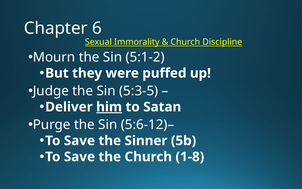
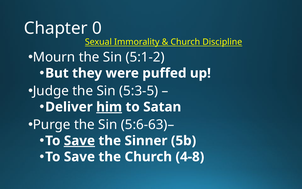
6: 6 -> 0 (97, 28)
5:6-12)–: 5:6-12)– -> 5:6-63)– (148, 124)
Save underline: none -> present (79, 141)
1-8: 1-8 -> 4-8 (190, 157)
